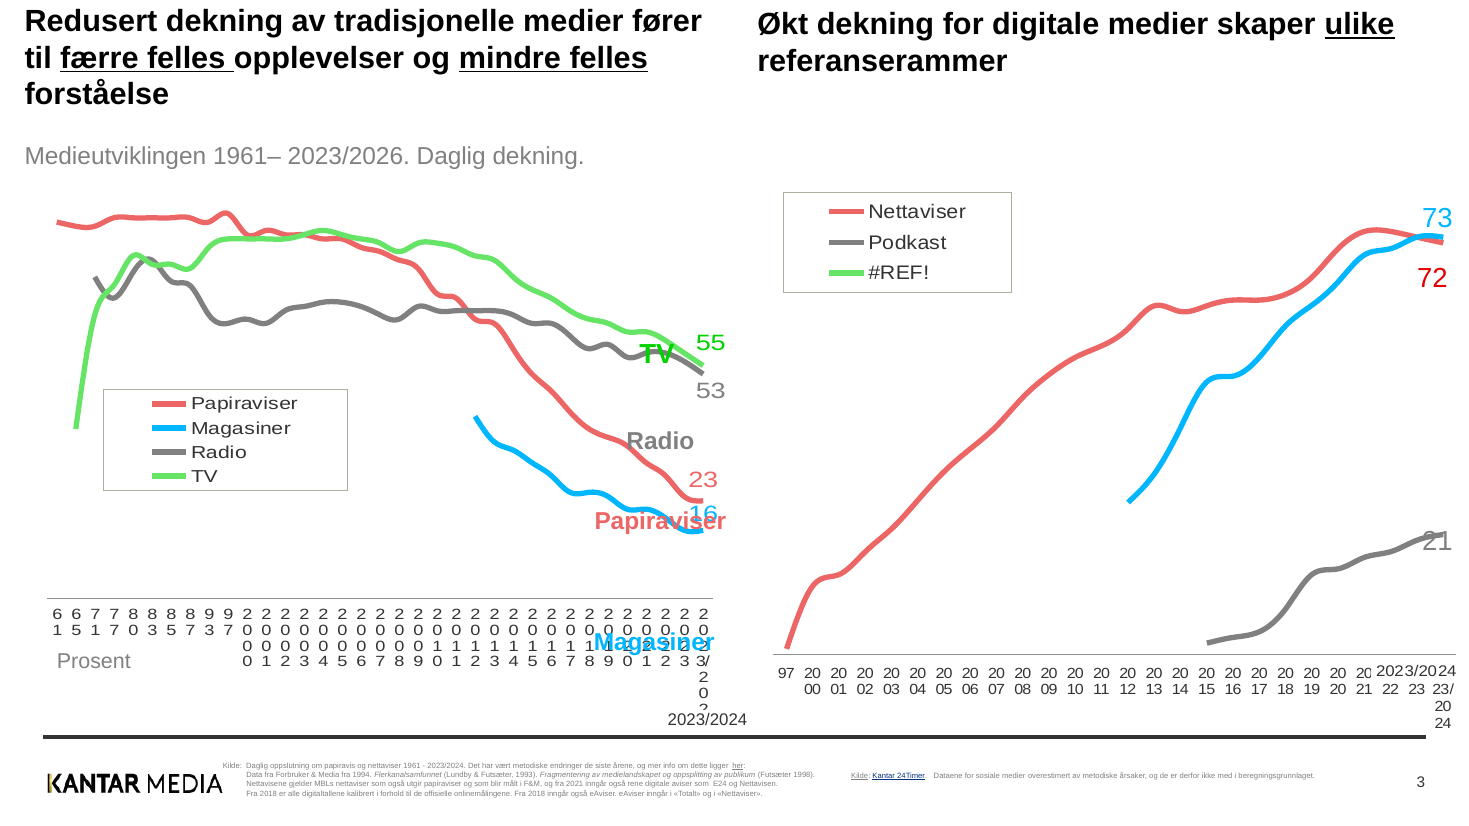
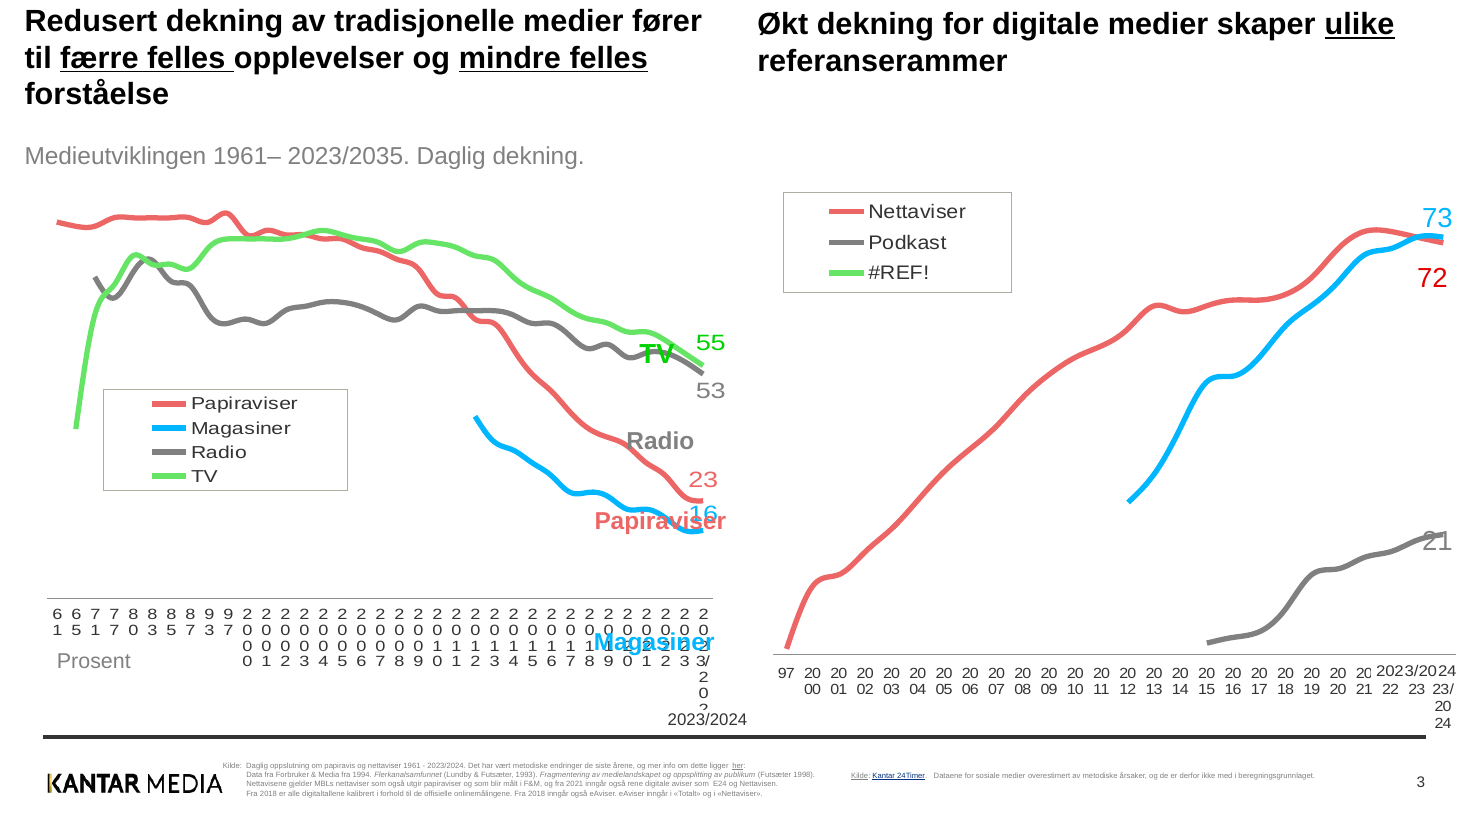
2023/2026: 2023/2026 -> 2023/2035 (349, 157)
